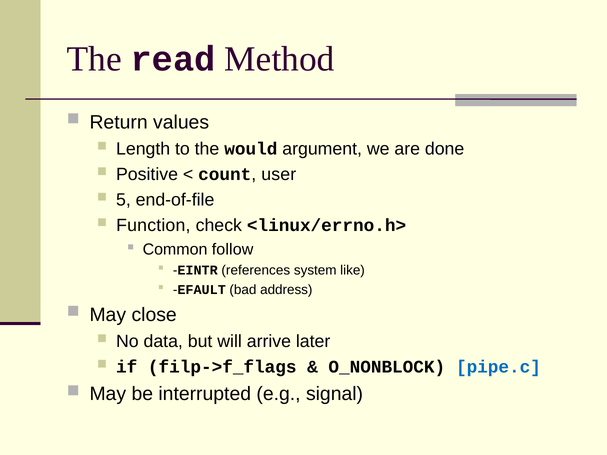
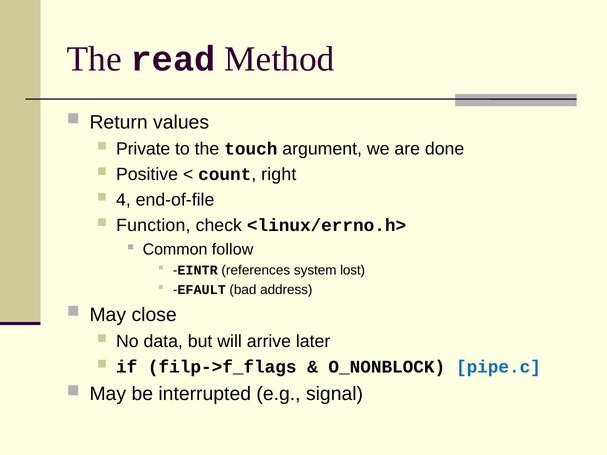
Length: Length -> Private (143, 149)
would: would -> touch (251, 149)
user: user -> right (279, 174)
5: 5 -> 4 (123, 200)
like: like -> lost (353, 270)
